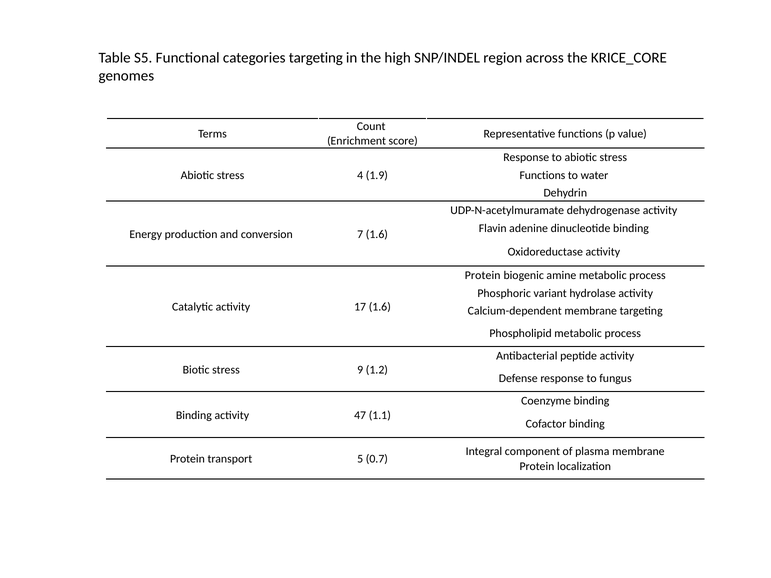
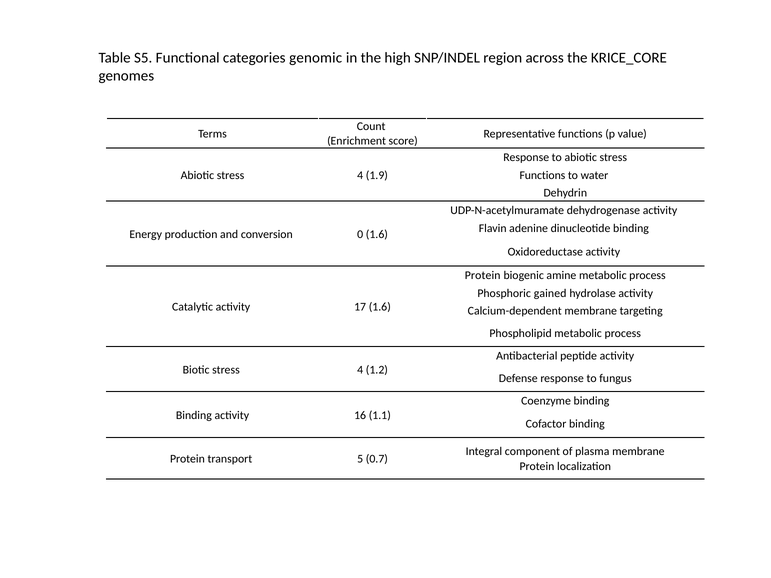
categories targeting: targeting -> genomic (316, 58)
7: 7 -> 0 (360, 234)
variant: variant -> gained (550, 293)
Biotic stress 9: 9 -> 4 (360, 370)
47: 47 -> 16 (360, 415)
